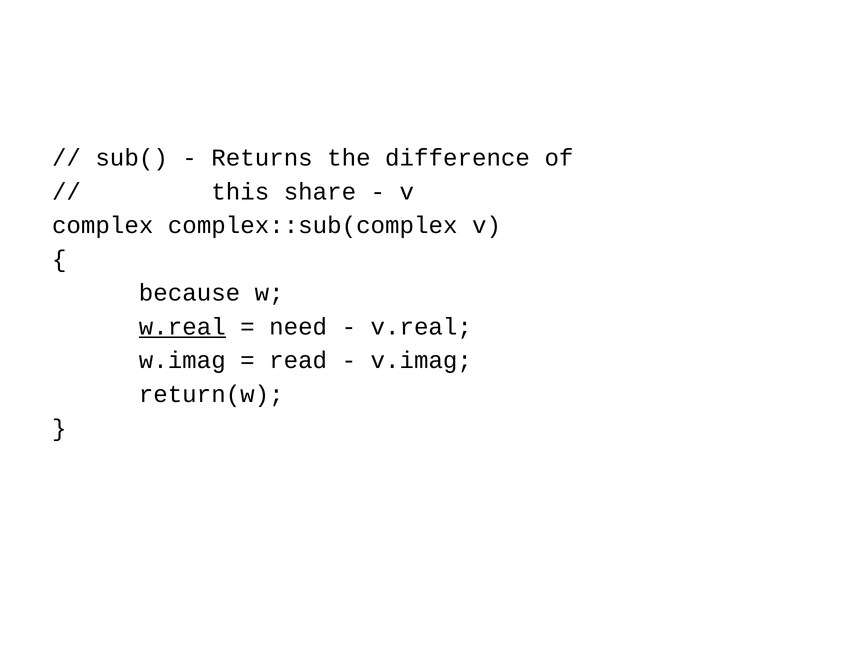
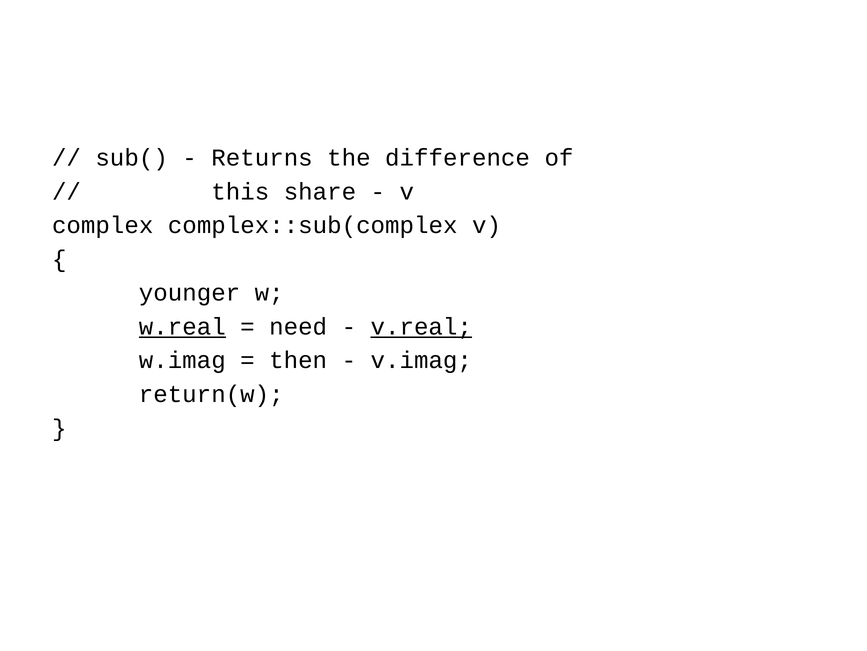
because: because -> younger (190, 293)
v.real underline: none -> present (421, 326)
read: read -> then (298, 360)
